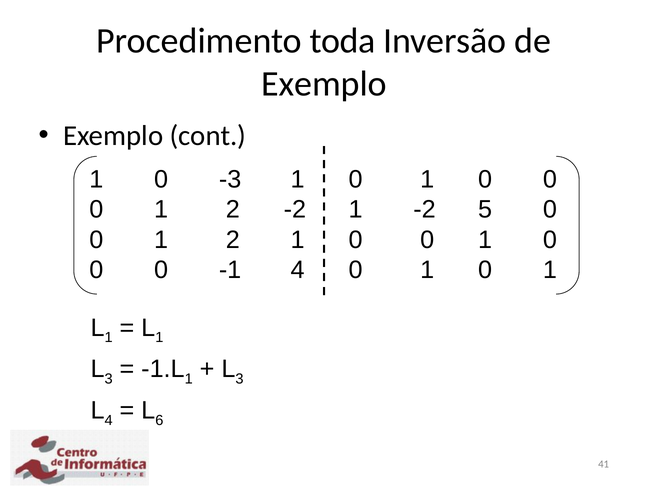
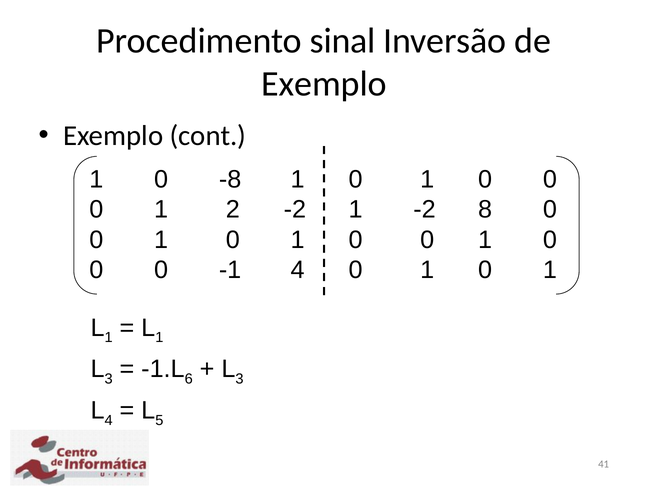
toda: toda -> sinal (343, 41)
-3: -3 -> -8 (230, 179)
5: 5 -> 8 (485, 210)
2: 2 -> 0 (233, 240)
1: 1 -> 6 (189, 379)
6: 6 -> 5 (159, 420)
